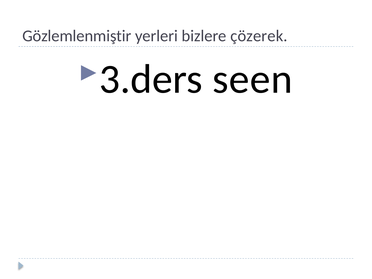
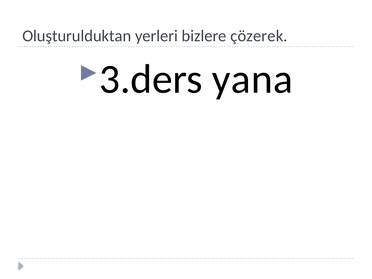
Gözlemlenmiştir: Gözlemlenmiştir -> Oluşturulduktan (77, 36)
seen: seen -> yana (252, 79)
